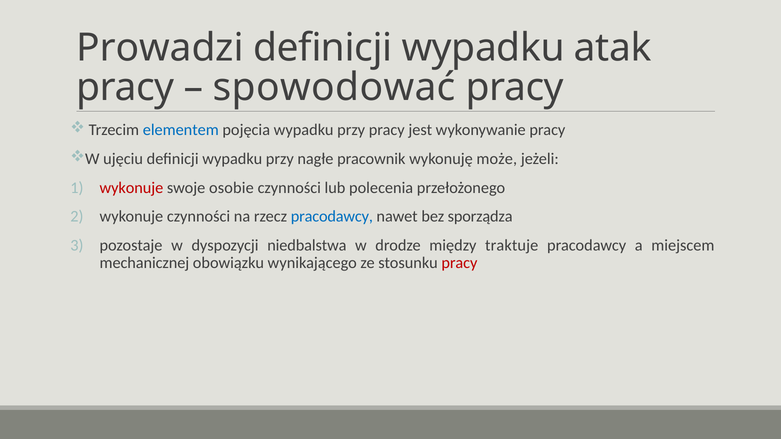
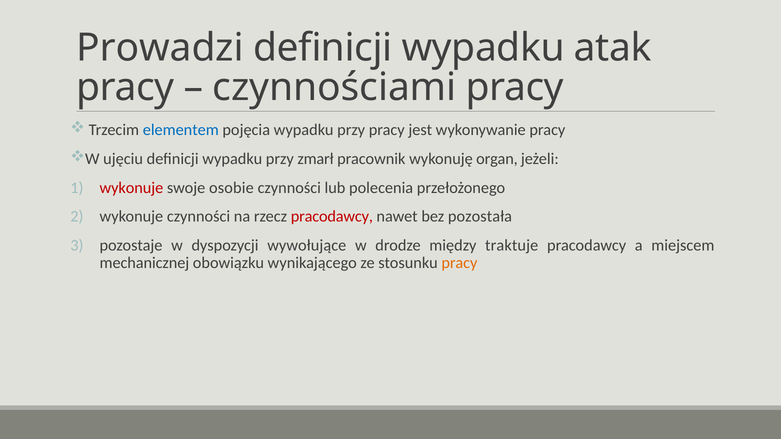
spowodować: spowodować -> czynnościami (334, 87)
nagłe: nagłe -> zmarł (316, 159)
może: może -> organ (497, 159)
pracodawcy colour: blue -> red (332, 217)
sporządza: sporządza -> pozostała (480, 217)
niedbalstwa: niedbalstwa -> wywołujące (307, 246)
pracy colour: red -> orange (459, 263)
